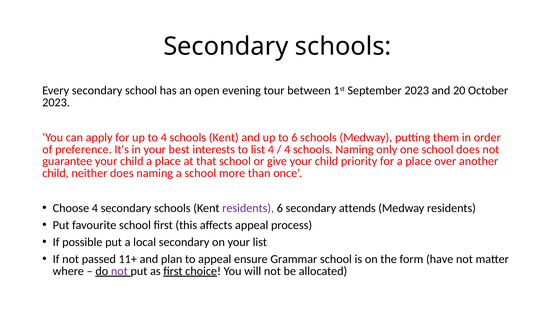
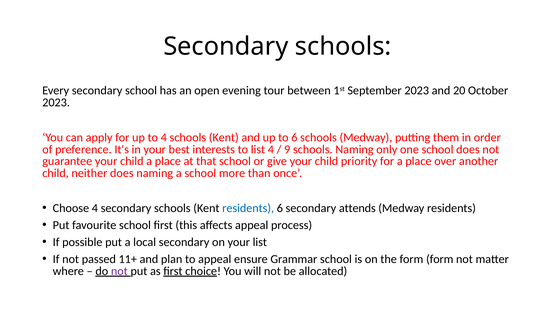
4: 4 -> 9 (287, 150)
residents colour: purple -> blue (248, 208)
form have: have -> form (440, 259)
